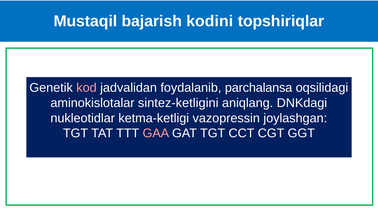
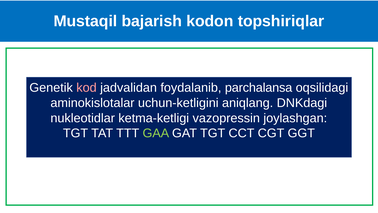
kodini: kodini -> kodon (210, 21)
sintez-ketligini: sintez-ketligini -> uchun-ketligini (178, 103)
GAA colour: pink -> light green (156, 133)
